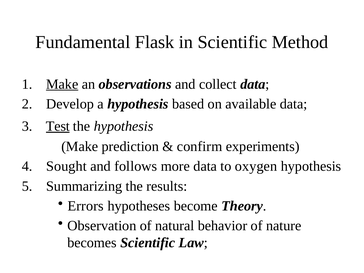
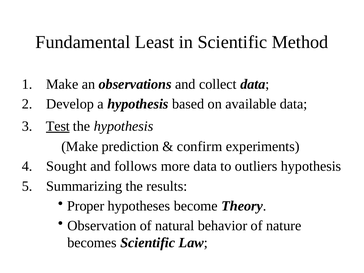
Flask: Flask -> Least (155, 42)
Make underline: present -> none (62, 84)
oxygen: oxygen -> outliers (256, 166)
Errors: Errors -> Proper (86, 206)
